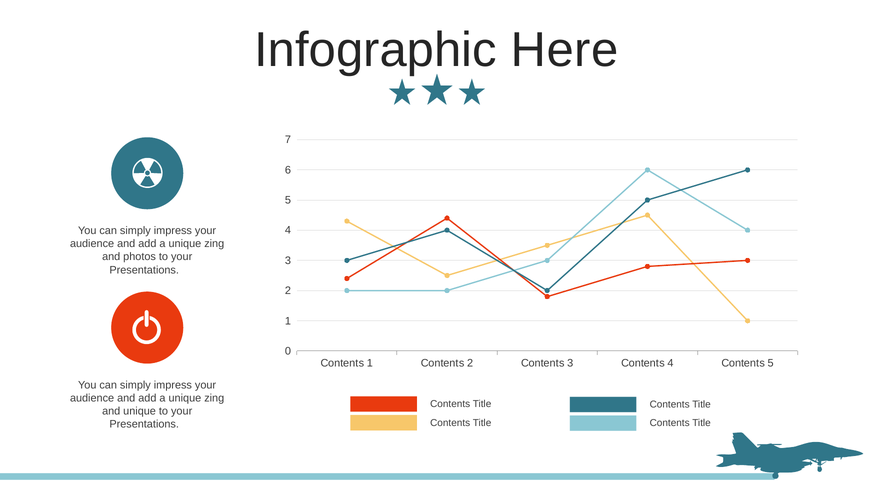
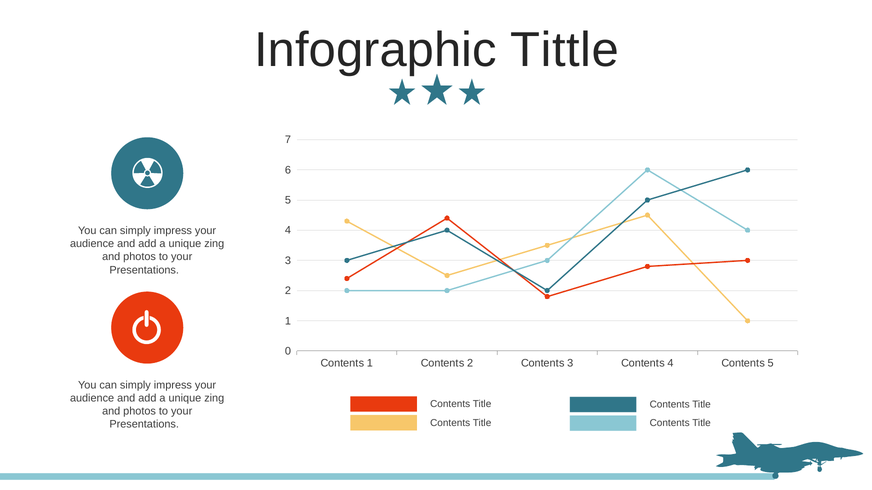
Here: Here -> Tittle (565, 50)
unique: unique -> photos (140, 412)
